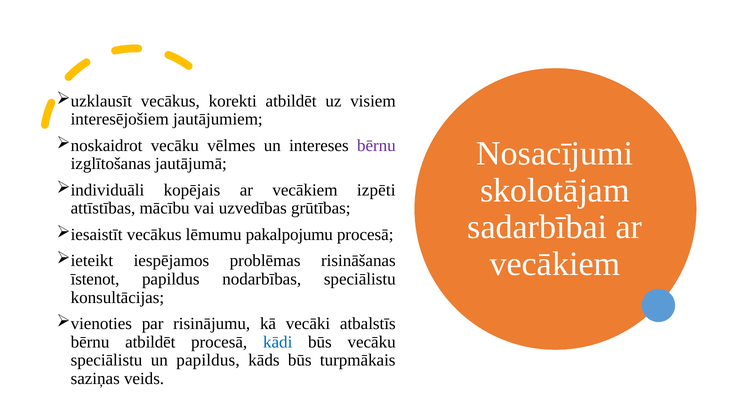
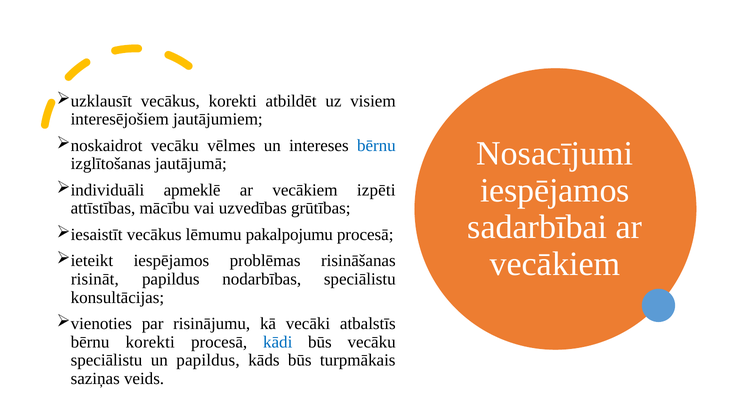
bērnu colour: purple -> blue (376, 146)
skolotājam: skolotājam -> iespējamos (555, 191)
kopējais: kopējais -> apmeklē (192, 190)
īstenot: īstenot -> risināt (95, 279)
bērnu atbildēt: atbildēt -> korekti (150, 342)
